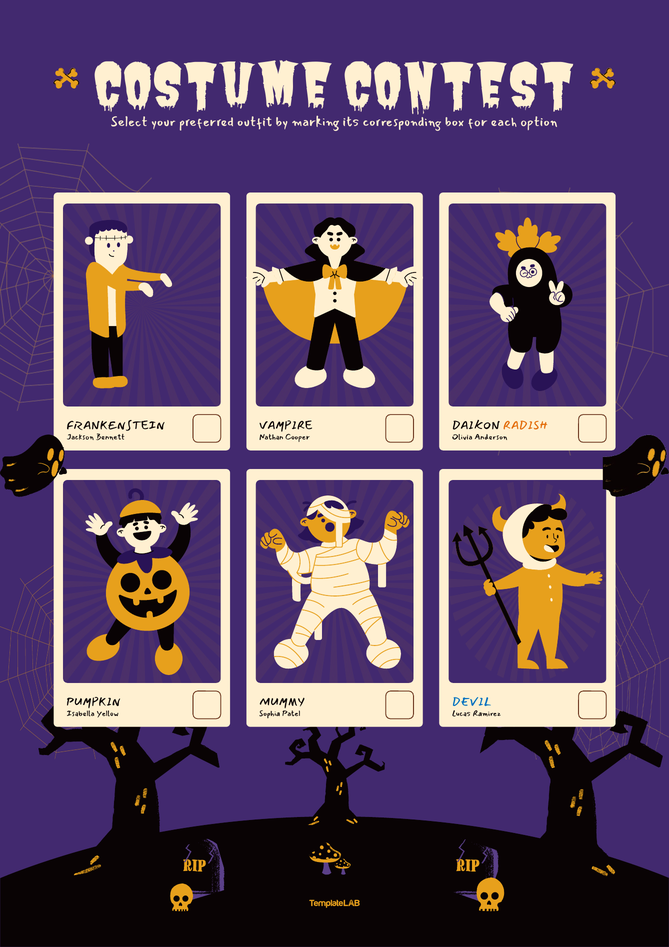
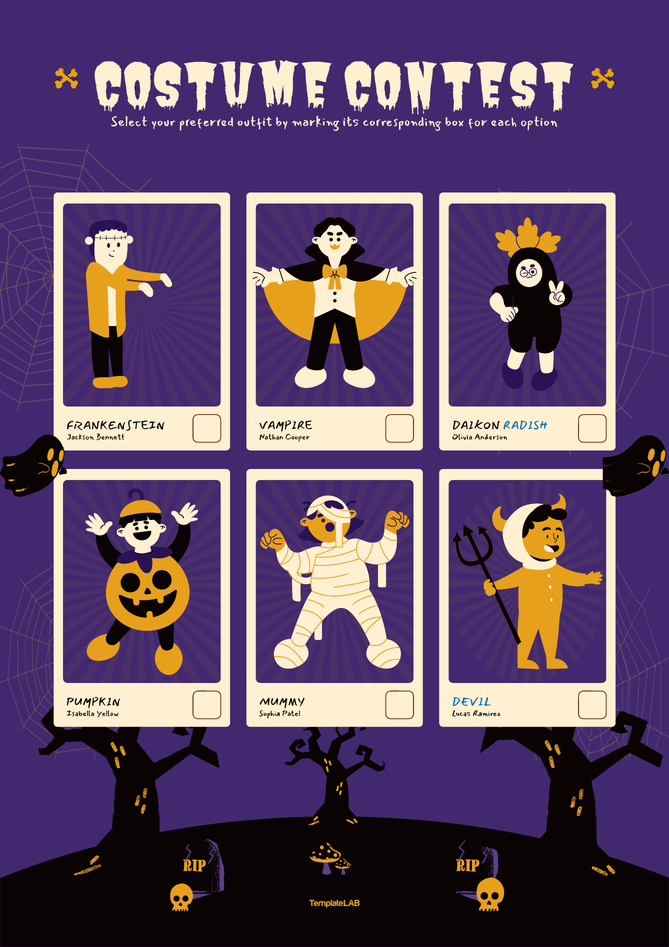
RADISH colour: orange -> blue (525, 425)
